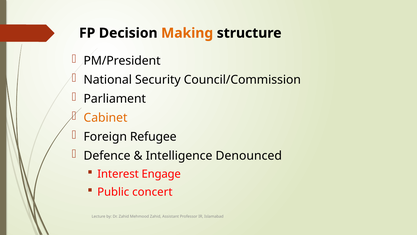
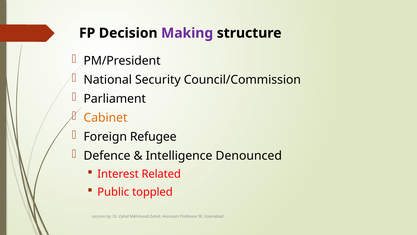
Making colour: orange -> purple (187, 33)
Engage: Engage -> Related (161, 174)
concert: concert -> toppled (152, 192)
